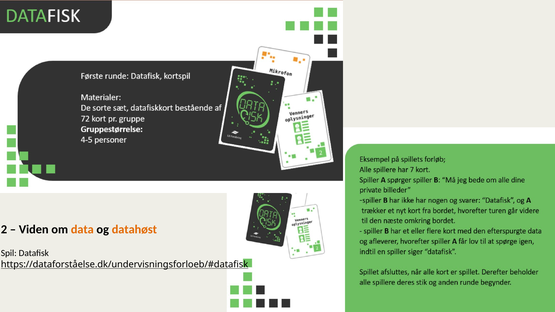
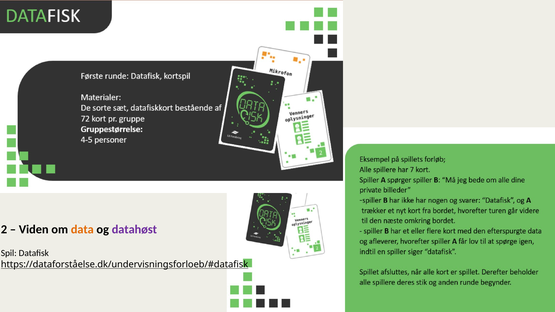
datahøst colour: orange -> purple (134, 230)
